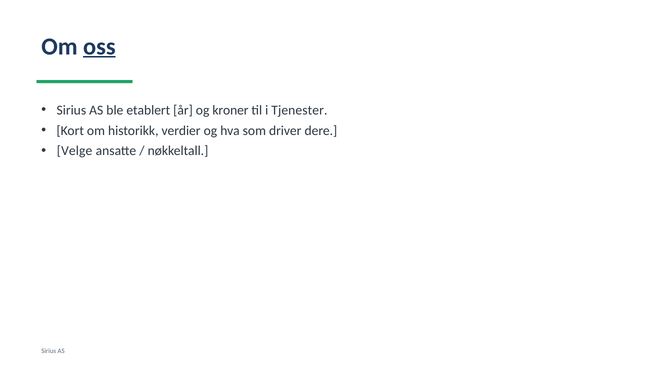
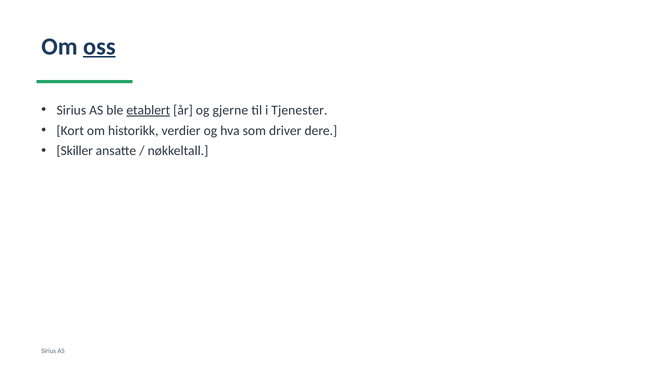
etablert underline: none -> present (148, 110)
kroner: kroner -> gjerne (230, 110)
Velge: Velge -> Skiller (75, 151)
